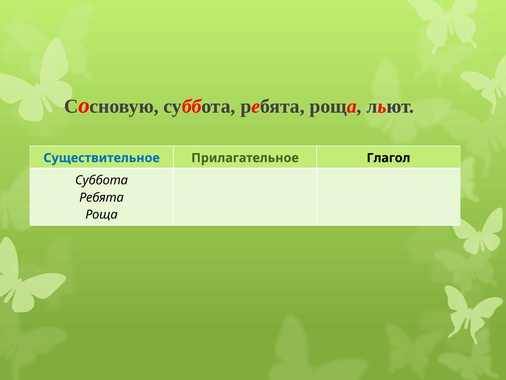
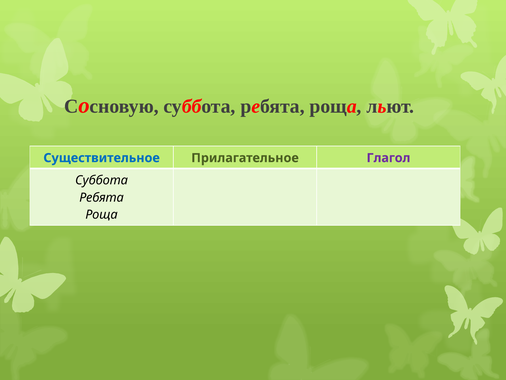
Глагол colour: black -> purple (388, 158)
